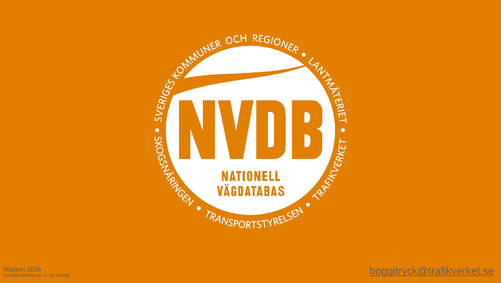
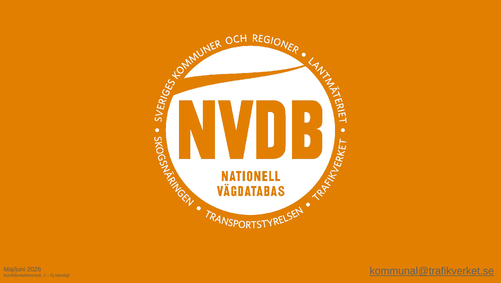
boggitryck@trafikverket.se: boggitryck@trafikverket.se -> kommunal@trafikverket.se (432, 271)
